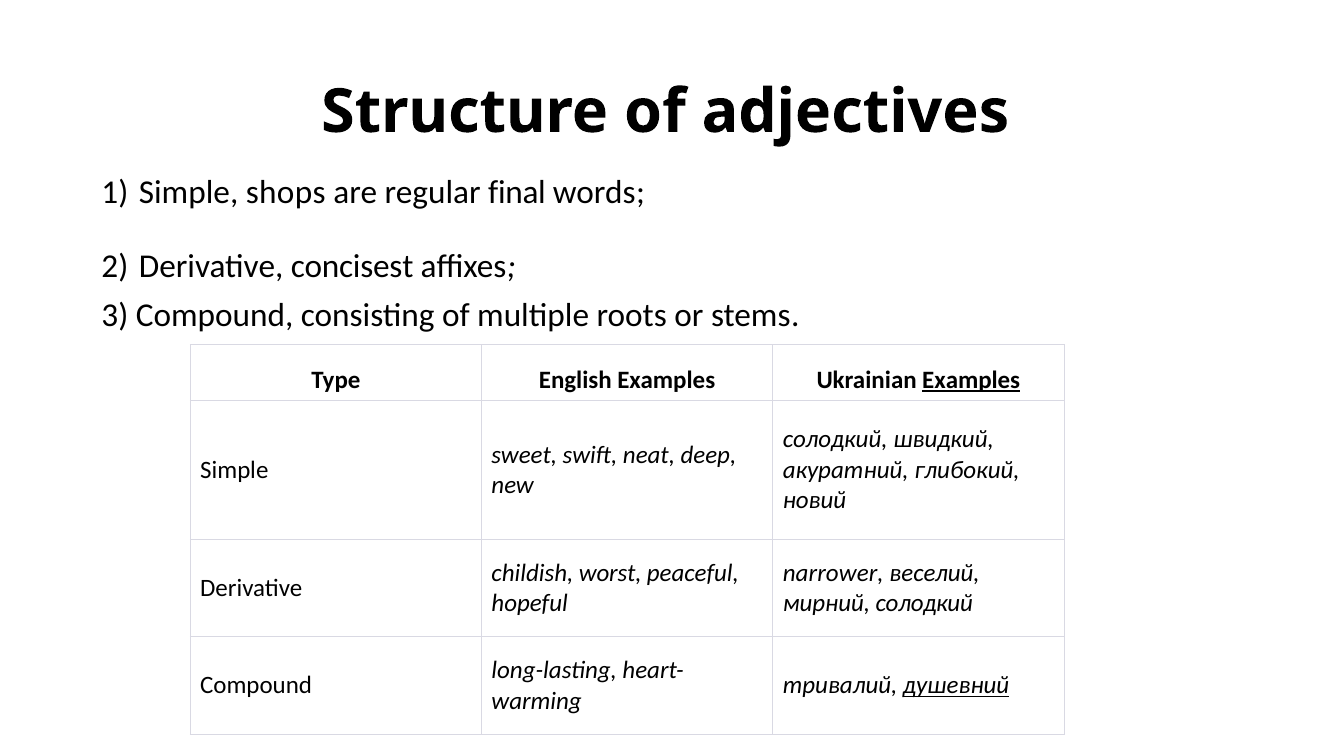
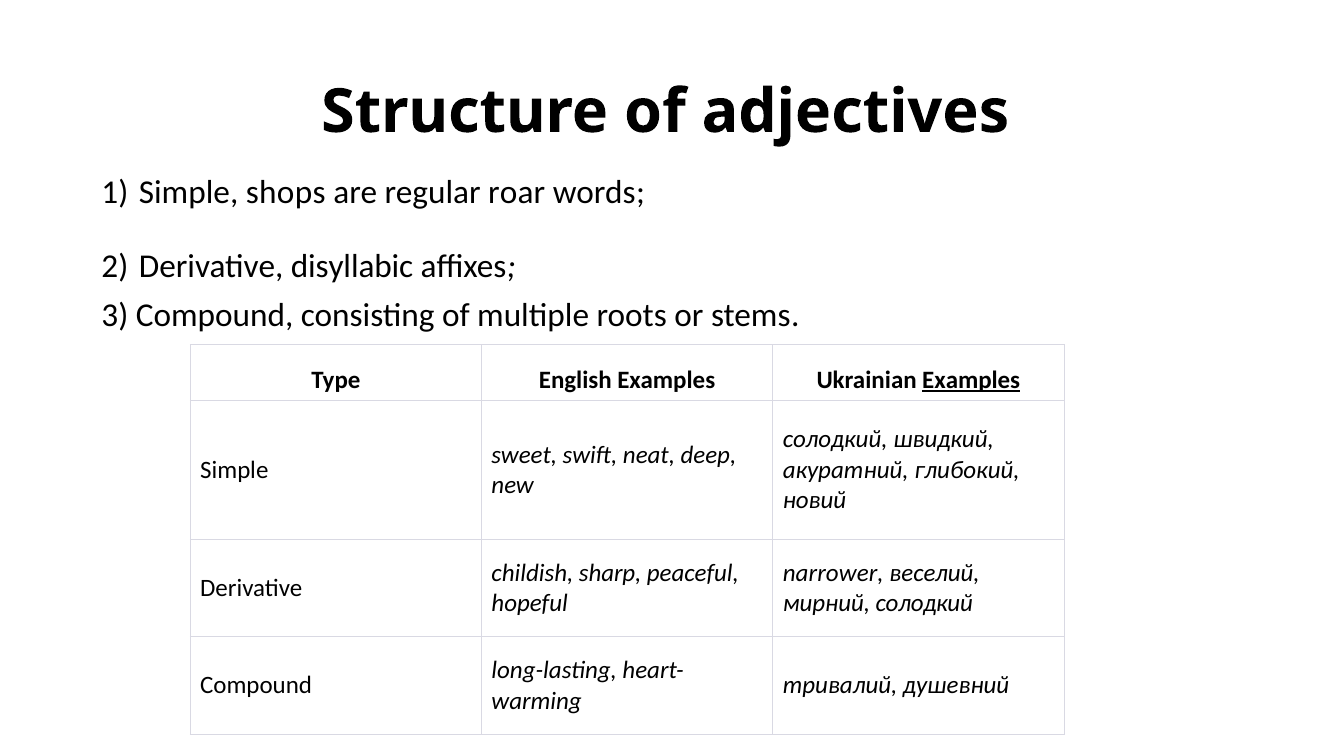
final: final -> roar (517, 192)
concisest: concisest -> disyllabic (352, 266)
worst: worst -> sharp (610, 573)
душевний underline: present -> none (956, 685)
